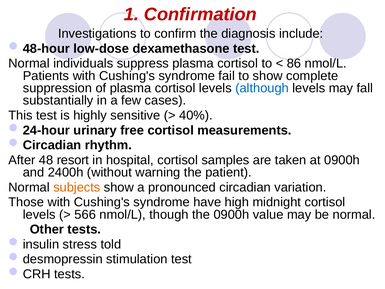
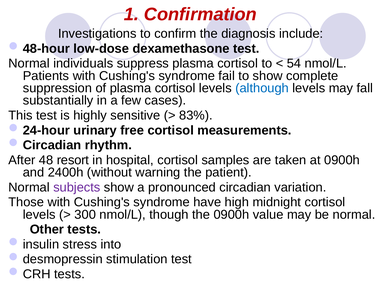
86: 86 -> 54 (294, 63)
40%: 40% -> 83% (196, 115)
subjects colour: orange -> purple (77, 187)
566: 566 -> 300 (85, 214)
told: told -> into (111, 244)
